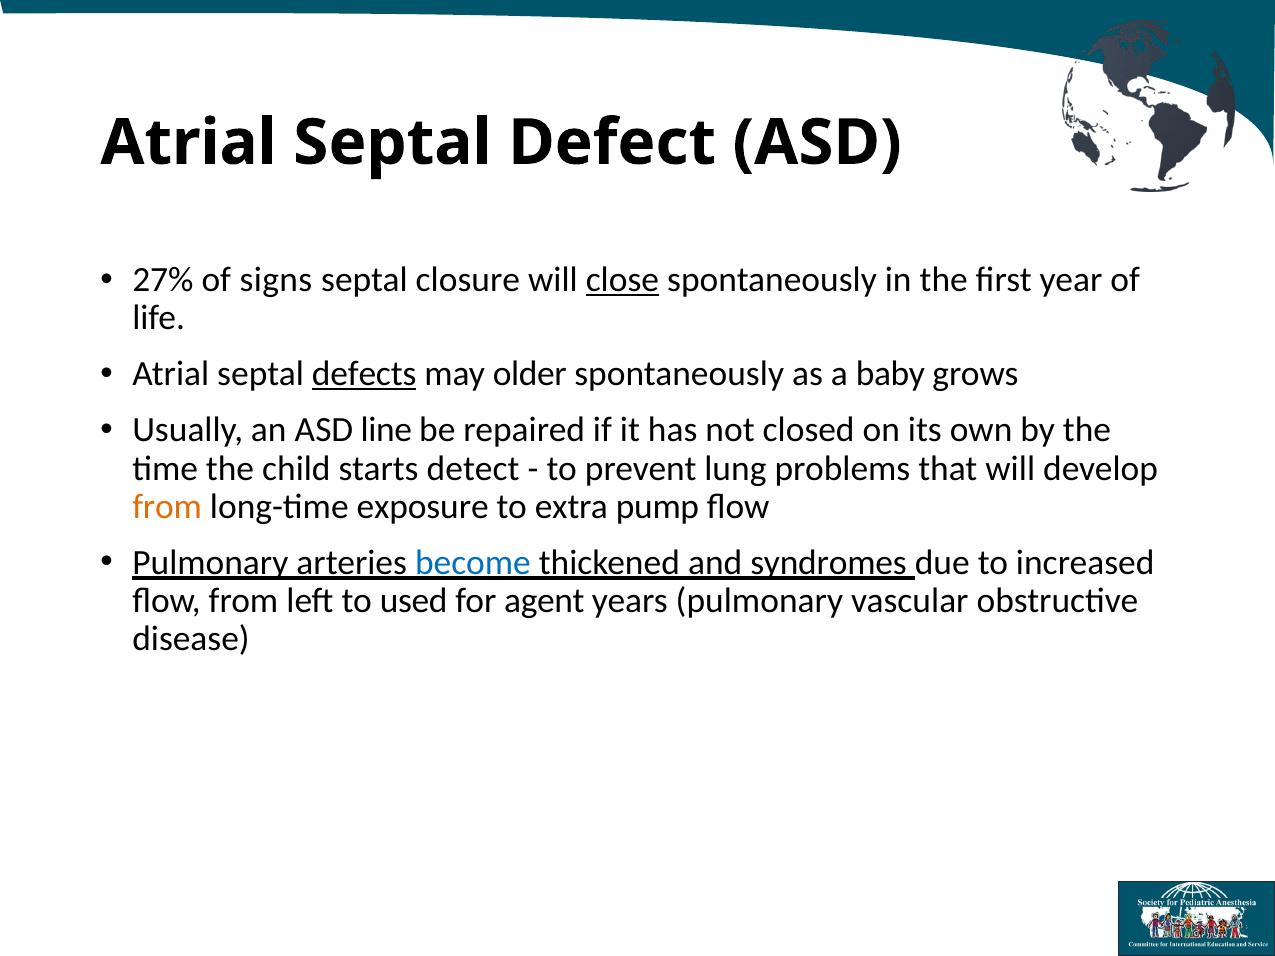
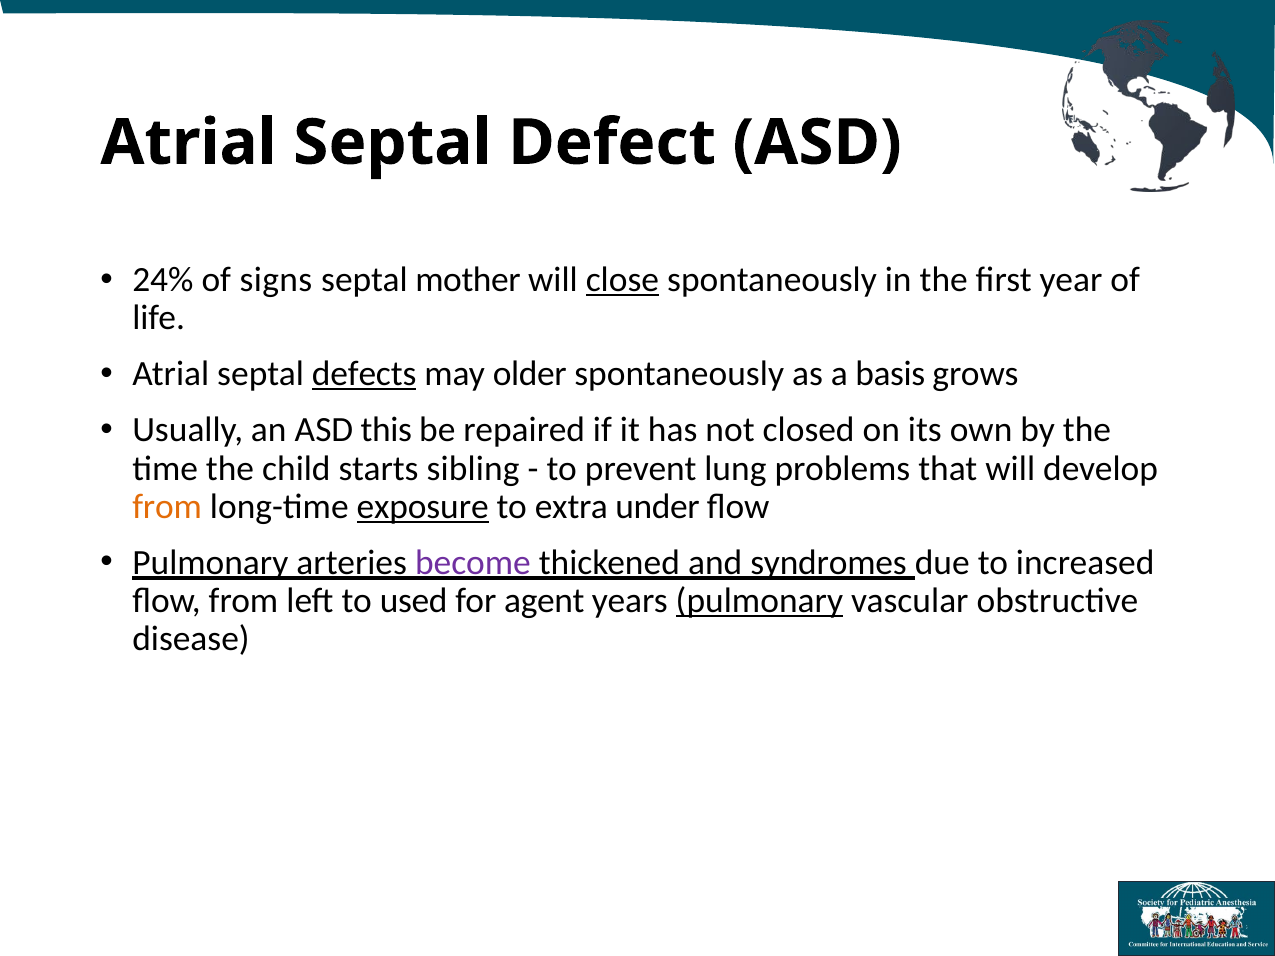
27%: 27% -> 24% (163, 280)
closure: closure -> mother (468, 280)
baby: baby -> basis (890, 374)
line: line -> this (386, 430)
detect: detect -> sibling (473, 469)
exposure underline: none -> present (423, 507)
pump: pump -> under (658, 507)
become colour: blue -> purple (473, 563)
pulmonary underline: none -> present (759, 601)
